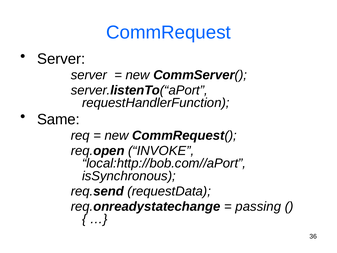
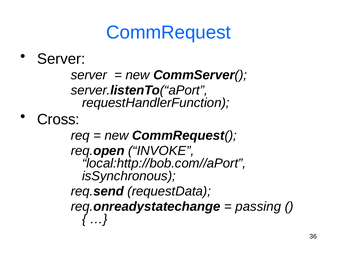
Same: Same -> Cross (58, 119)
